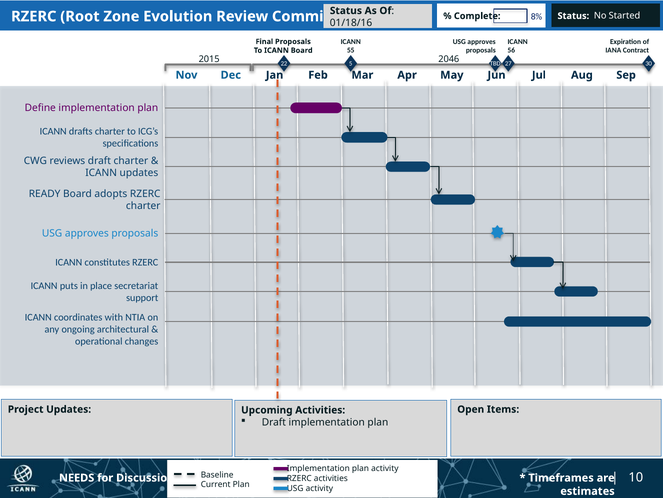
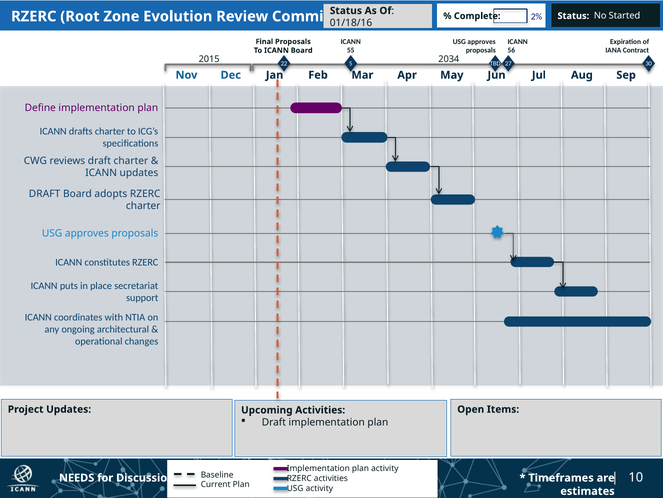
8%: 8% -> 2% (537, 17)
2046: 2046 -> 2034 (449, 59)
READY: READY -> DRAFT (45, 194)
